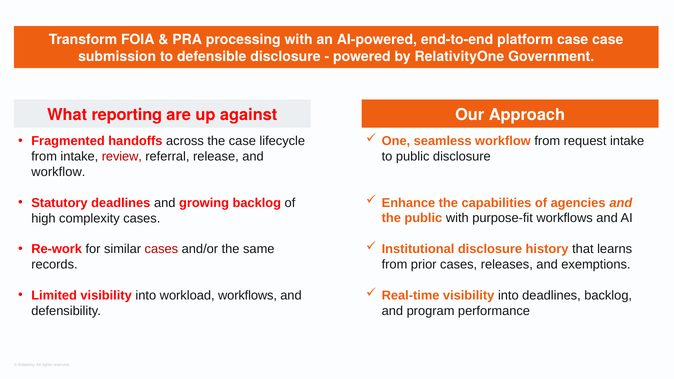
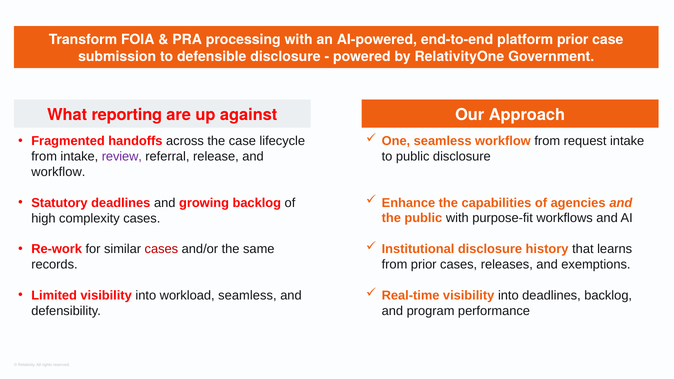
platform case: case -> prior (573, 40)
review colour: red -> purple (122, 157)
workload workflows: workflows -> seamless (247, 296)
